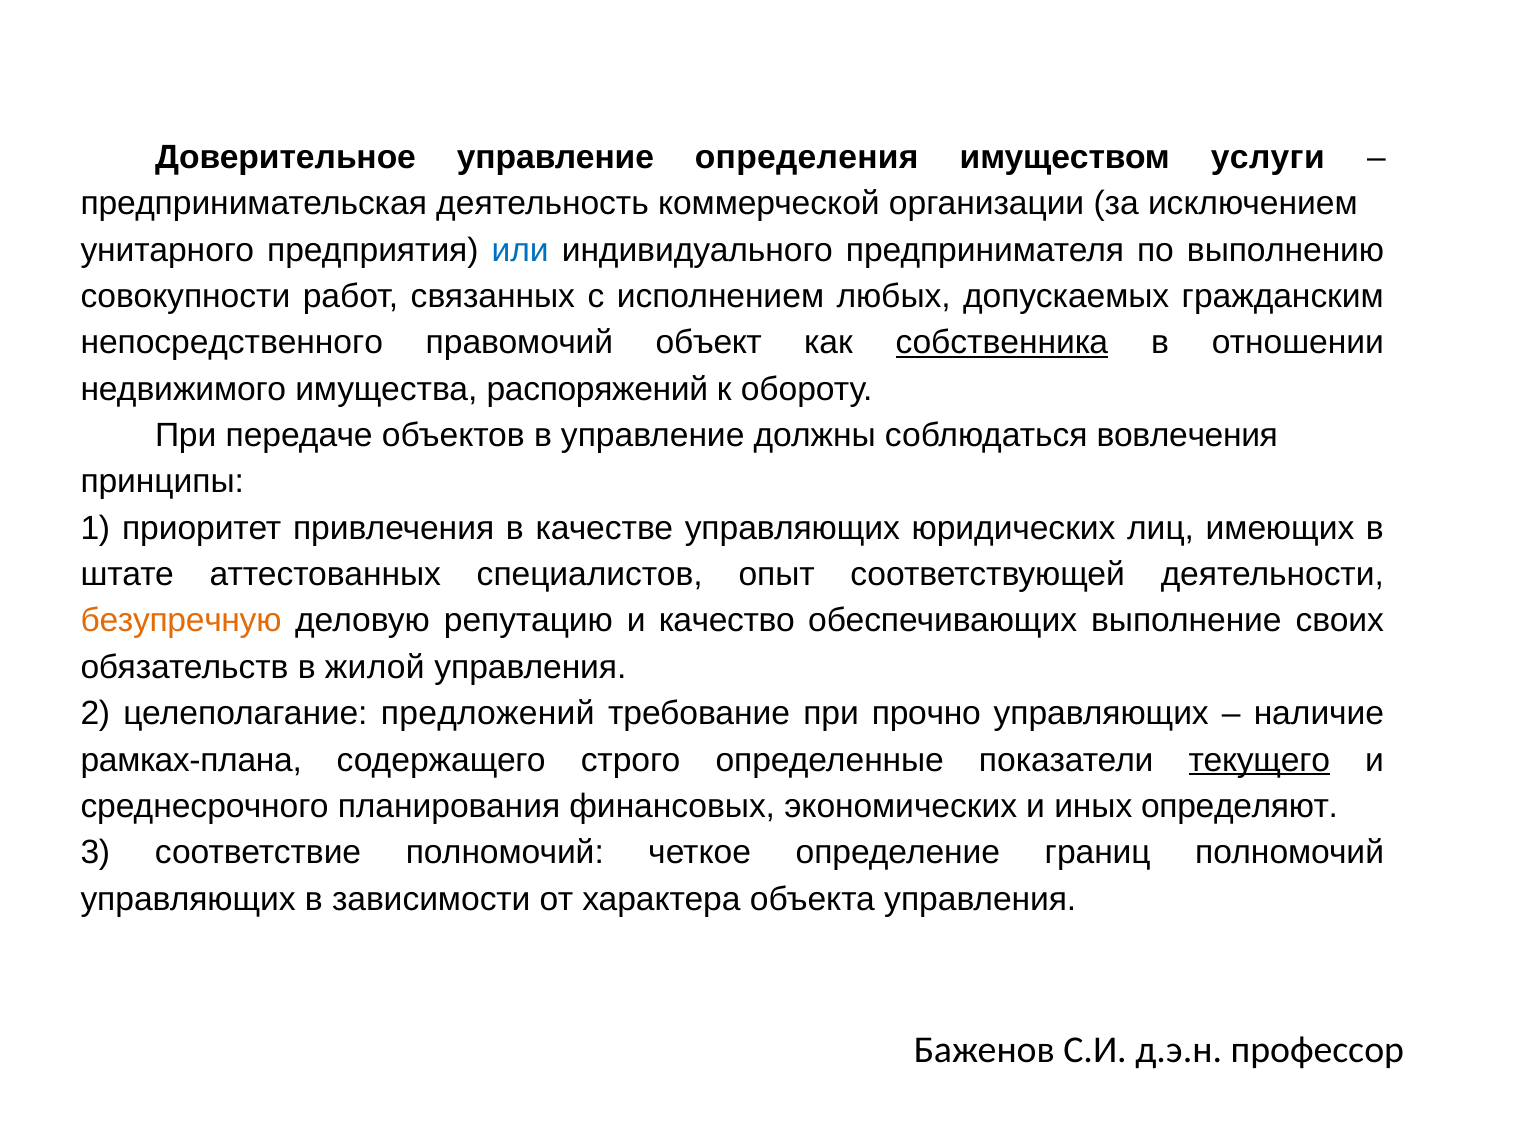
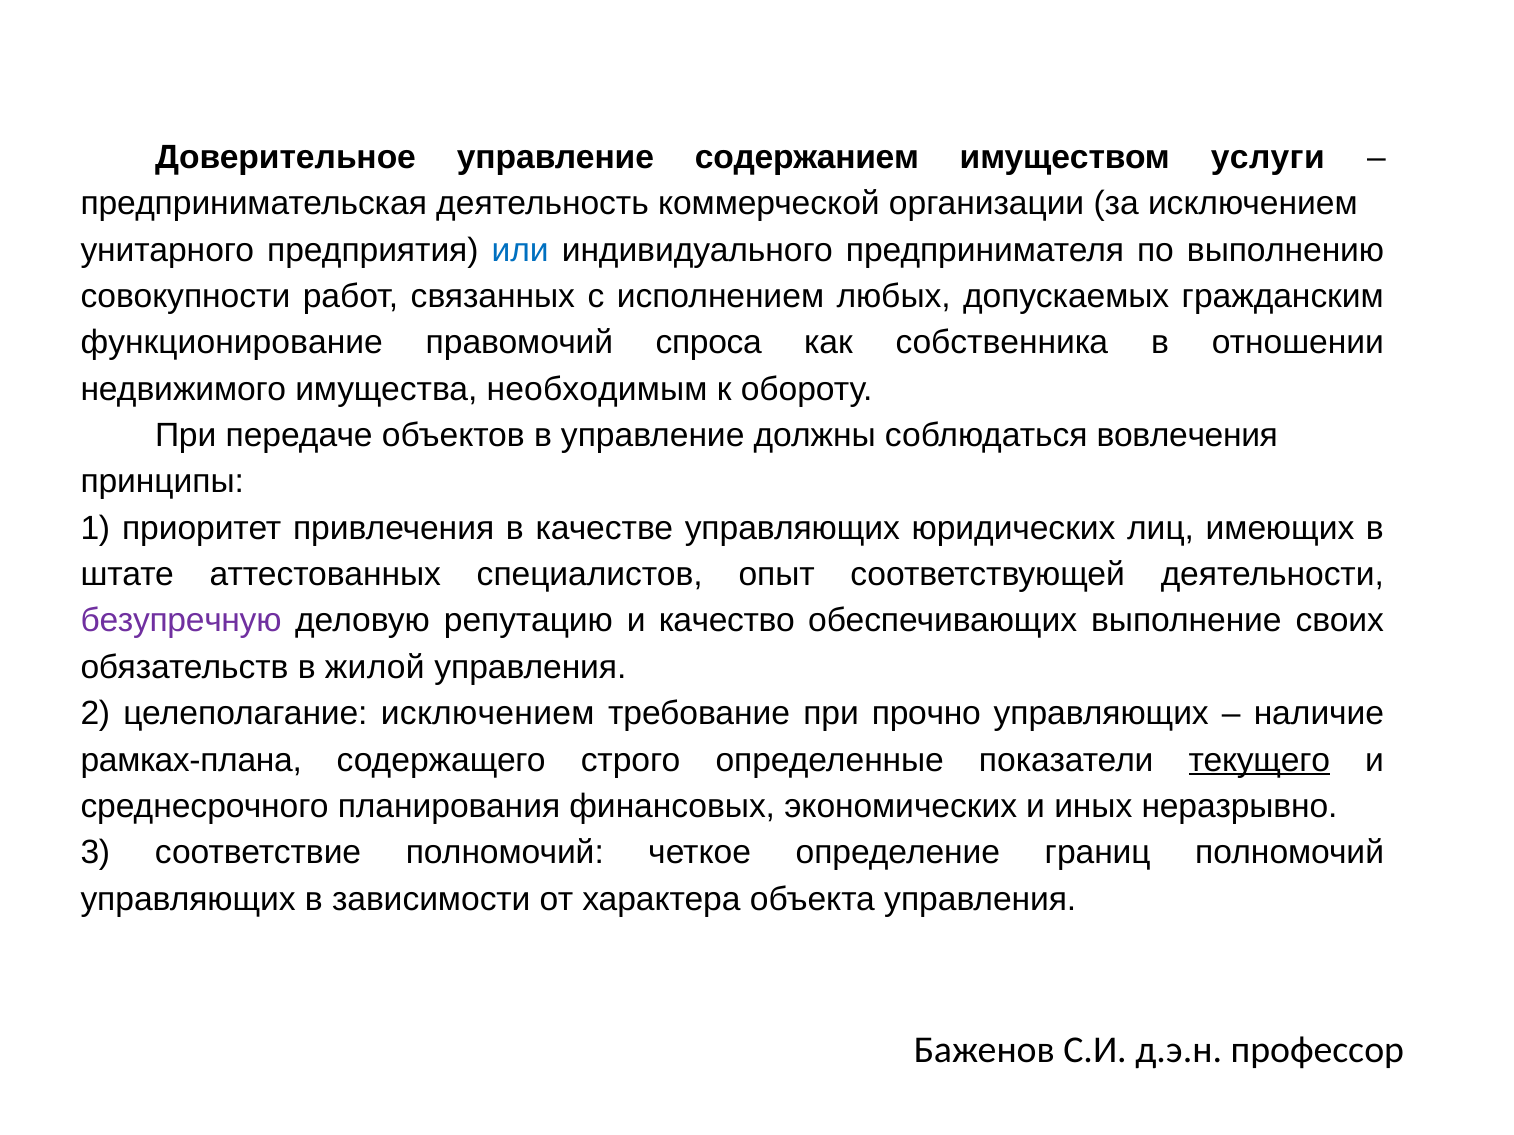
определения: определения -> содержанием (807, 157)
непосредственного: непосредственного -> функционирование (232, 343)
объект: объект -> спроса (709, 343)
собственника underline: present -> none (1002, 343)
распоряжений: распоряжений -> необходимым (597, 389)
безупречную colour: orange -> purple (181, 621)
целеполагание предложений: предложений -> исключением (488, 714)
определяют: определяют -> неразрывно (1239, 807)
